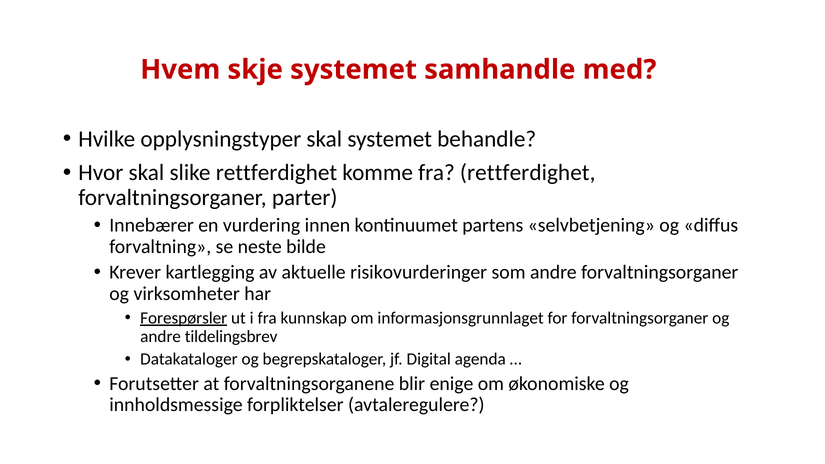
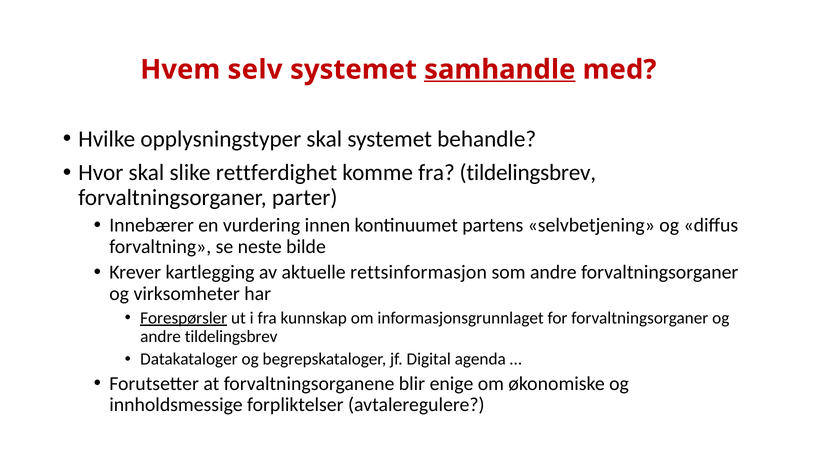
skje: skje -> selv (255, 70)
samhandle underline: none -> present (500, 70)
fra rettferdighet: rettferdighet -> tildelingsbrev (528, 173)
risikovurderinger: risikovurderinger -> rettsinformasjon (419, 272)
